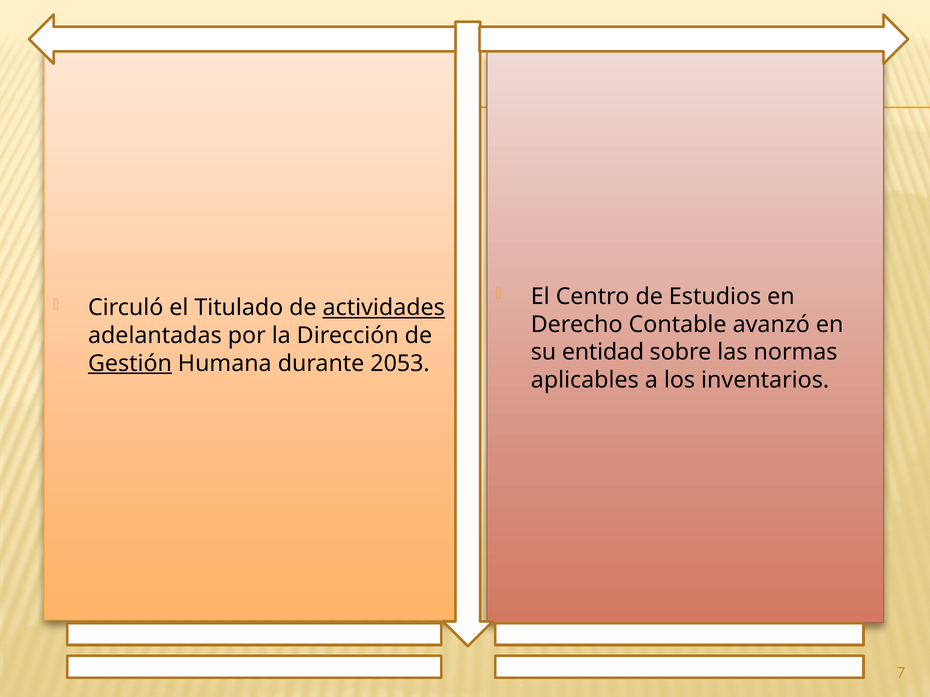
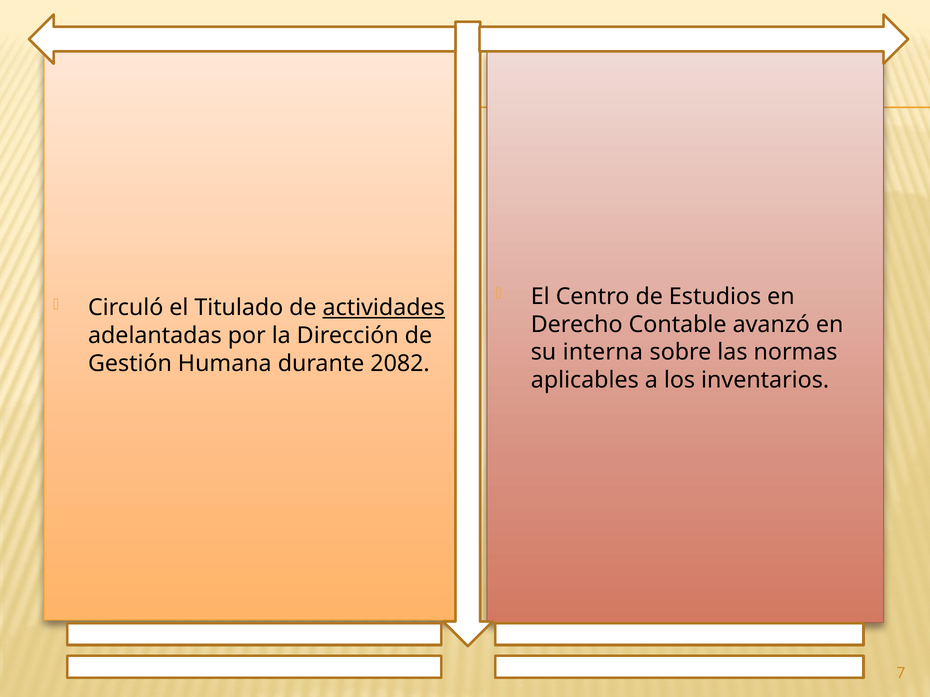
entidad: entidad -> interna (603, 353)
Gestión underline: present -> none (130, 364)
2053: 2053 -> 2082 (400, 364)
